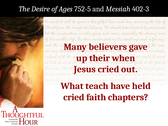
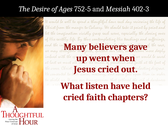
their: their -> went (100, 58)
teach: teach -> listen (97, 86)
